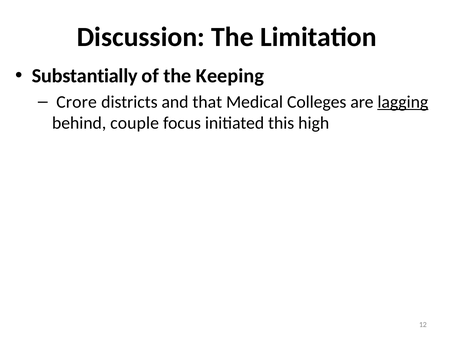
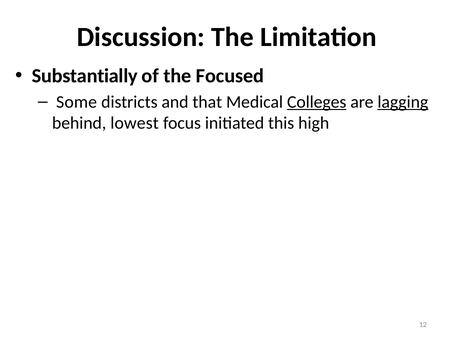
Keeping: Keeping -> Focused (230, 76)
Crore: Crore -> Some (77, 102)
Colleges underline: none -> present (317, 102)
couple: couple -> lowest (135, 123)
